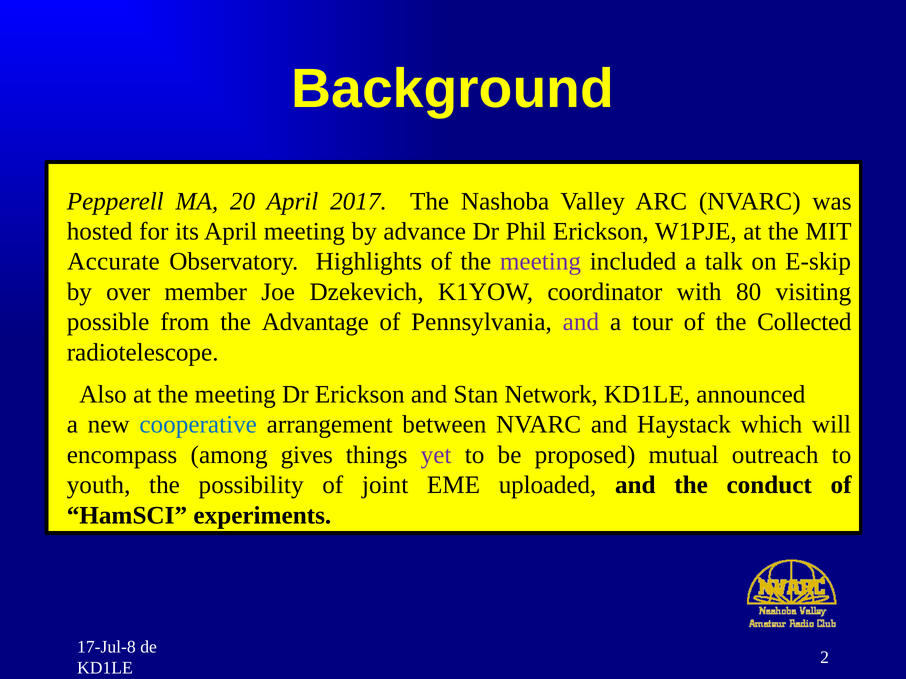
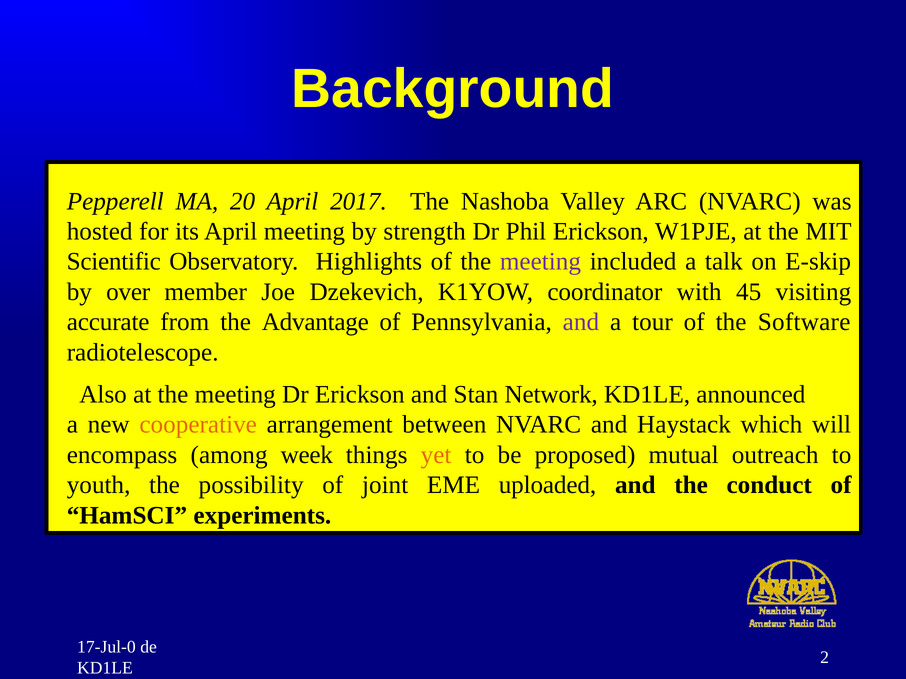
advance: advance -> strength (425, 232)
Accurate: Accurate -> Scientific (114, 262)
80: 80 -> 45 (749, 292)
possible: possible -> accurate (108, 322)
Collected: Collected -> Software (804, 322)
cooperative colour: blue -> orange (198, 425)
gives: gives -> week (307, 455)
yet colour: purple -> orange (436, 455)
17-Jul-8: 17-Jul-8 -> 17-Jul-0 (106, 647)
